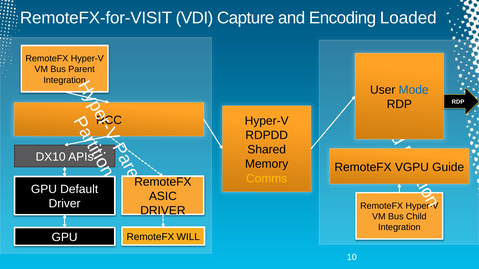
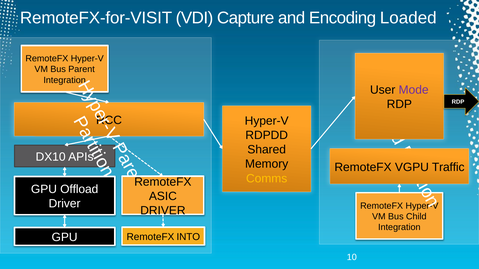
Mode colour: blue -> purple (414, 90)
Guide: Guide -> Traffic (448, 167)
Default: Default -> Offload (79, 190)
WILL: WILL -> INTO (188, 237)
